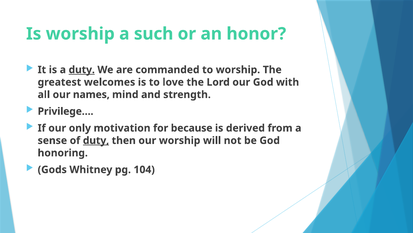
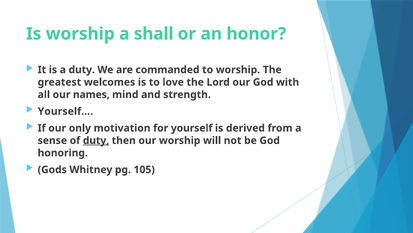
such: such -> shall (154, 34)
duty underline: present -> none (82, 70)
Privilege…: Privilege… -> Yourself… (65, 111)
because: because -> yourself (192, 128)
104: 104 -> 105 (144, 169)
